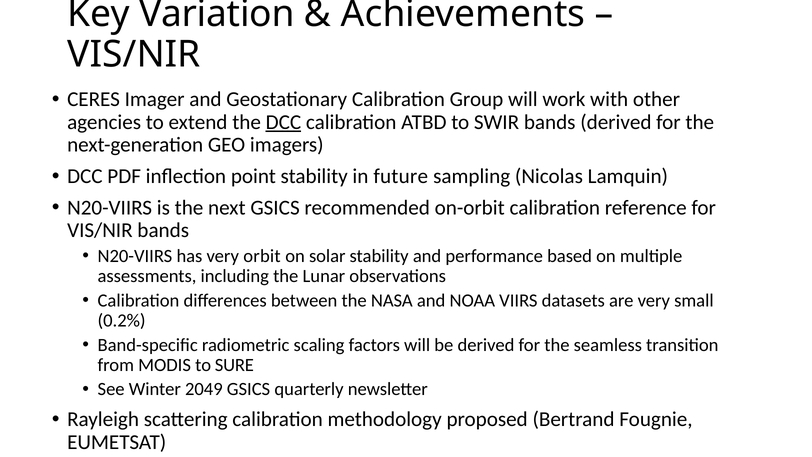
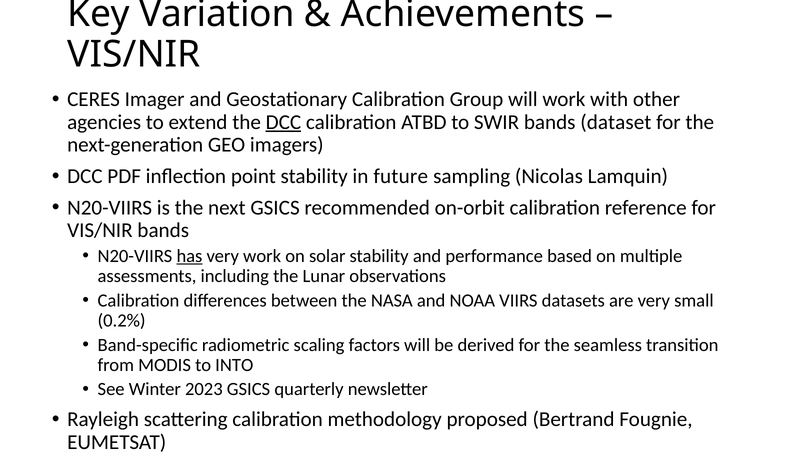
bands derived: derived -> dataset (616, 122)
has underline: none -> present (189, 256)
very orbit: orbit -> work (262, 256)
SURE: SURE -> INTO (234, 365)
2049: 2049 -> 2023 (204, 389)
